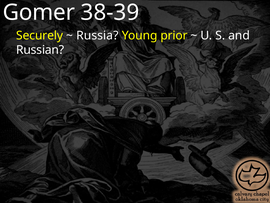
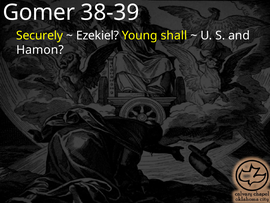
Russia: Russia -> Ezekiel (97, 35)
prior: prior -> shall (174, 35)
Russian: Russian -> Hamon (40, 50)
